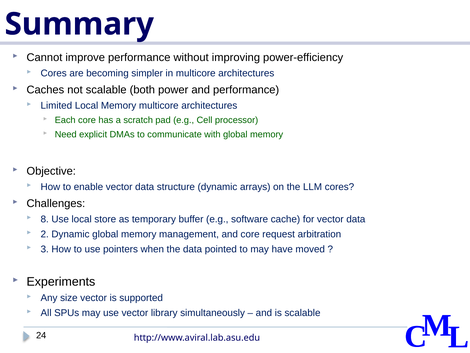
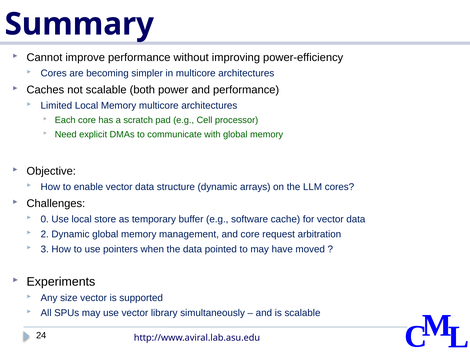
8: 8 -> 0 (45, 219)
